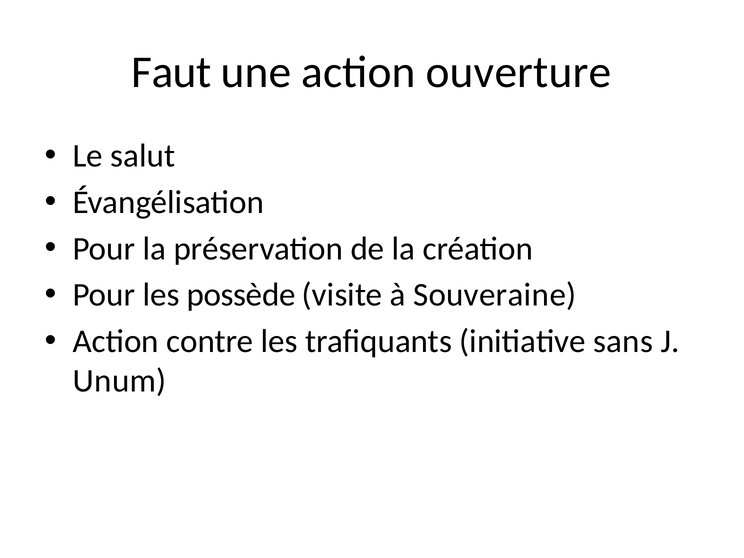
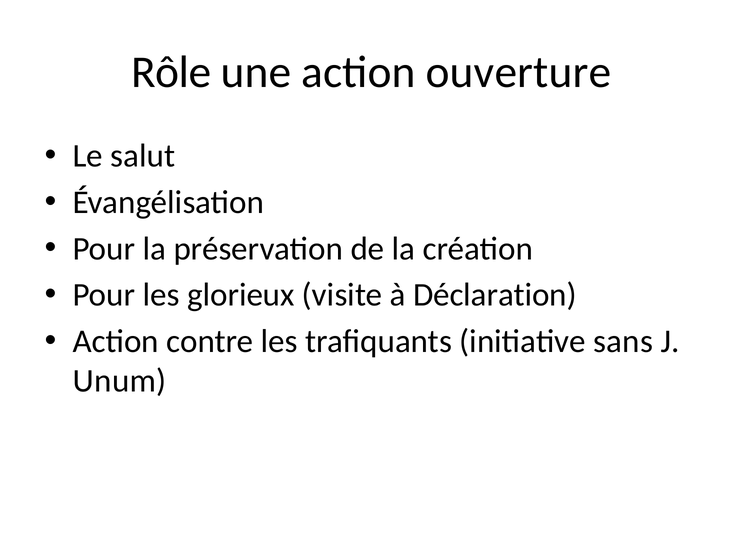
Faut: Faut -> Rôle (171, 72)
possède: possède -> glorieux (241, 295)
Souveraine: Souveraine -> Déclaration (495, 295)
